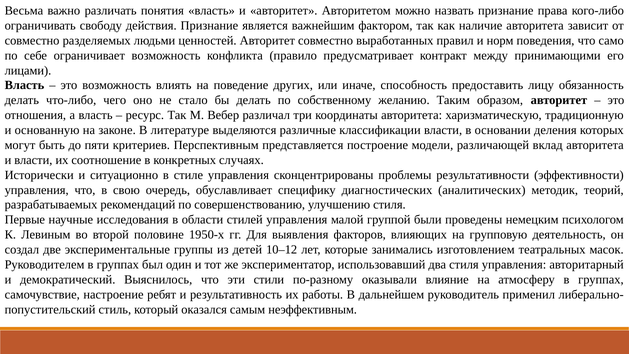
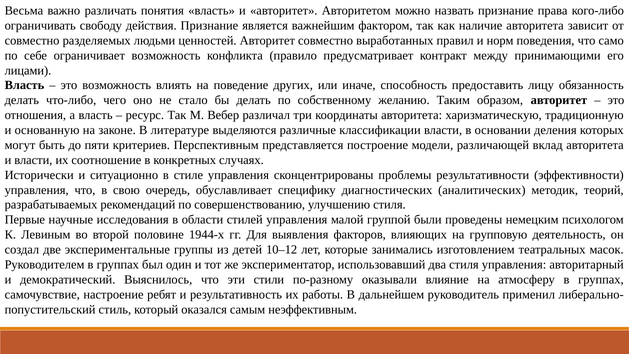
1950-х: 1950-х -> 1944-х (207, 235)
